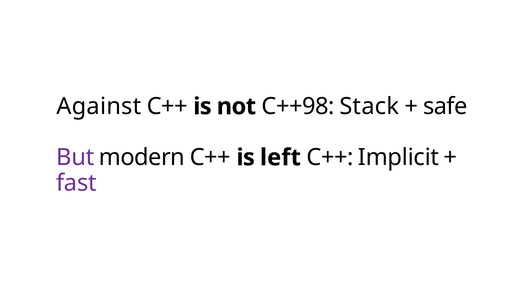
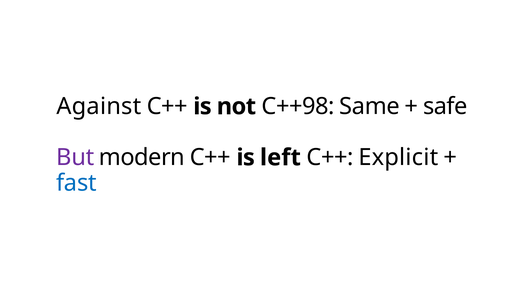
Stack: Stack -> Same (370, 106)
Implicit: Implicit -> Explicit (398, 157)
fast colour: purple -> blue (76, 183)
